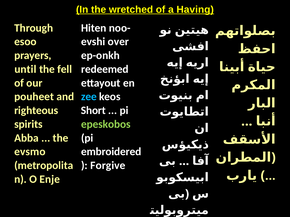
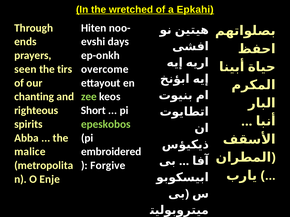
Having: Having -> Epkahi (195, 10)
esoo: esoo -> ends (25, 42)
over: over -> days (118, 42)
until: until -> seen (25, 69)
fell: fell -> tirs (65, 69)
redeemed: redeemed -> overcome (105, 69)
pouheet: pouheet -> chanting (34, 97)
zee colour: light blue -> light green (89, 97)
evsmo: evsmo -> malice (30, 152)
